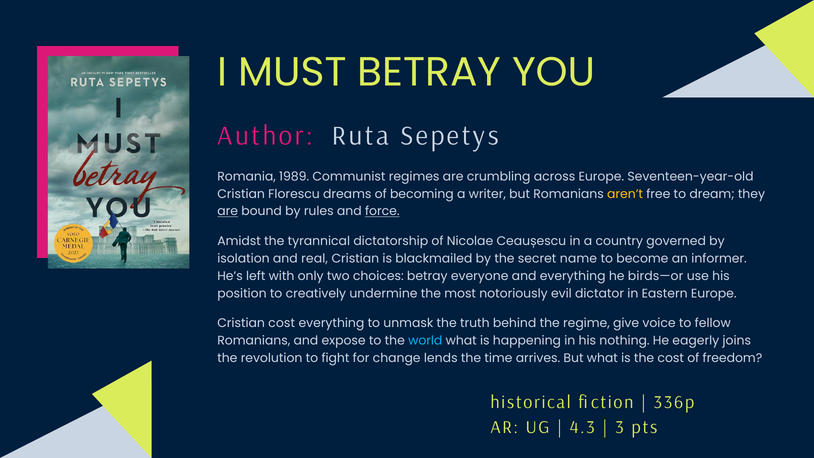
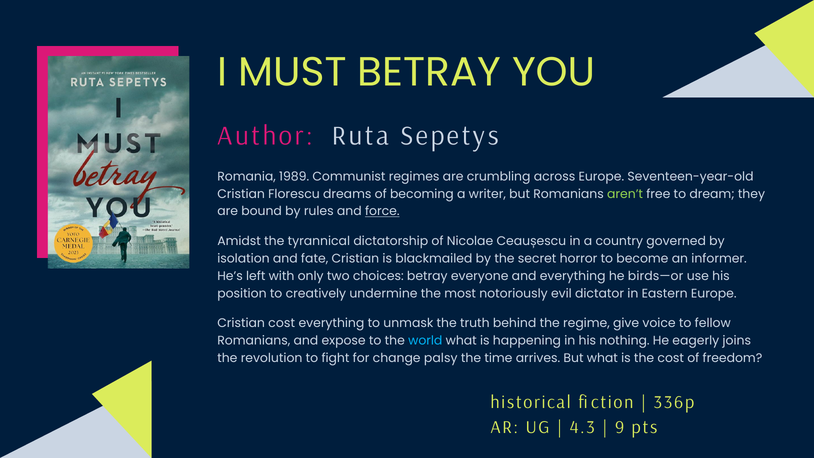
aren’t colour: yellow -> light green (625, 194)
are underline: present -> none (228, 211)
real: real -> fate (315, 259)
name: name -> horror (578, 259)
lends: lends -> palsy (441, 358)
3: 3 -> 9 (620, 427)
